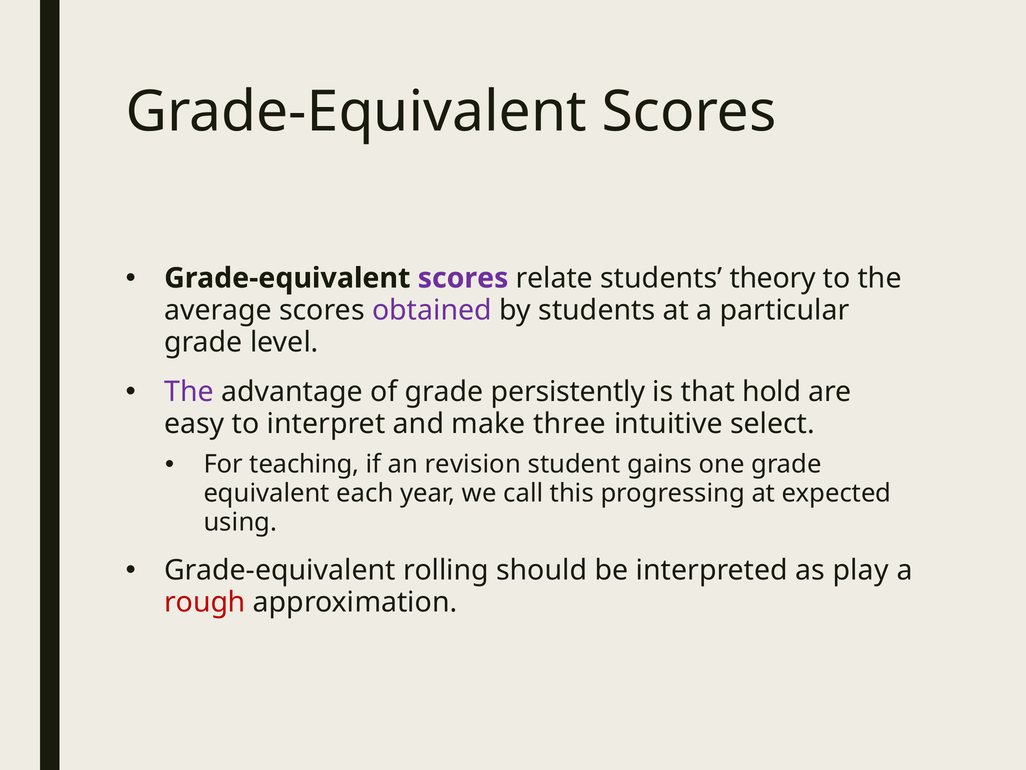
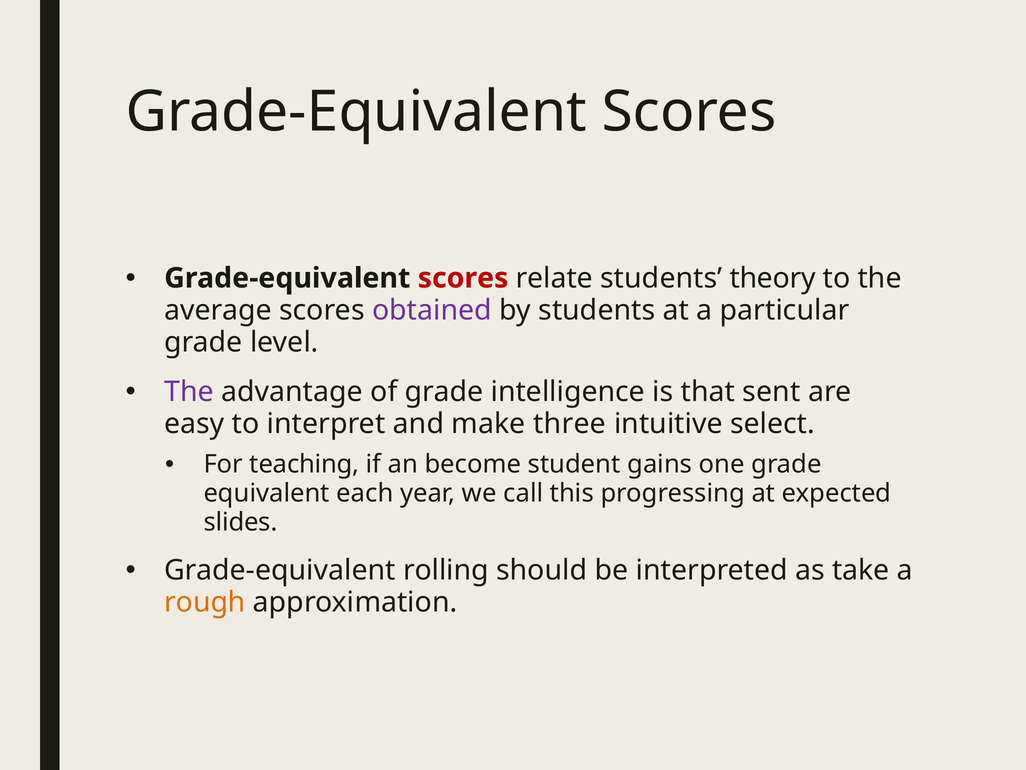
scores colour: purple -> red (463, 278)
persistently: persistently -> intelligence (568, 392)
hold: hold -> sent (771, 392)
revision: revision -> become (473, 464)
using: using -> slides (240, 522)
play: play -> take (861, 570)
rough colour: red -> orange (205, 602)
